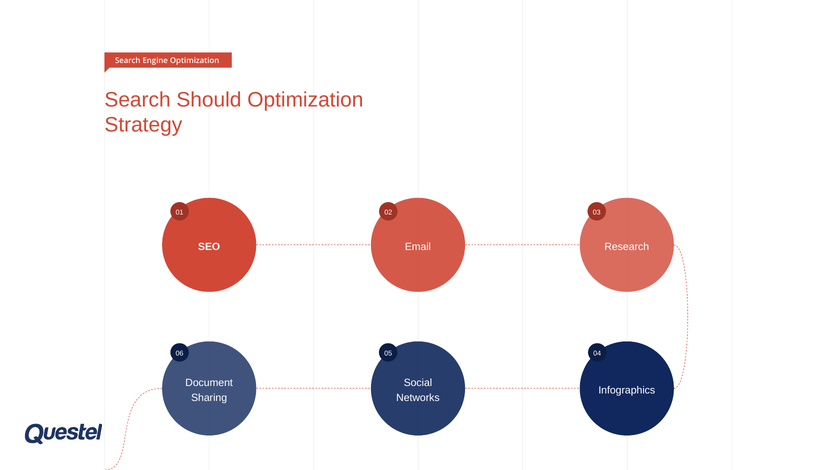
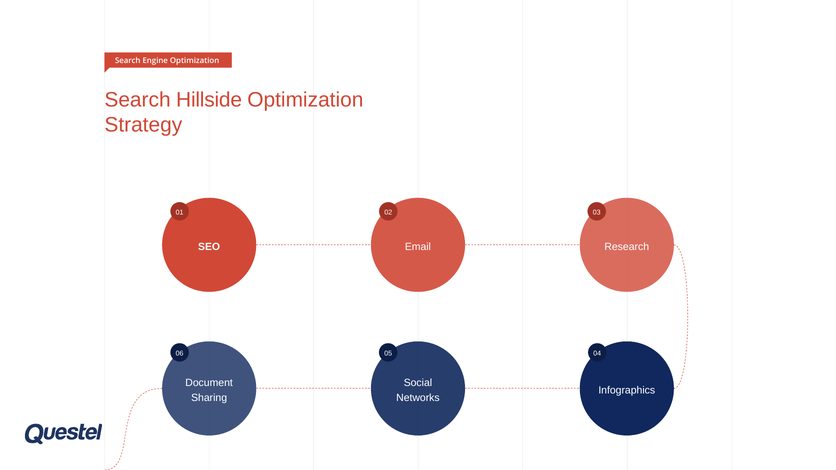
Should: Should -> Hillside (209, 100)
